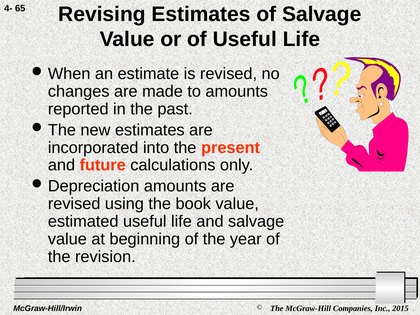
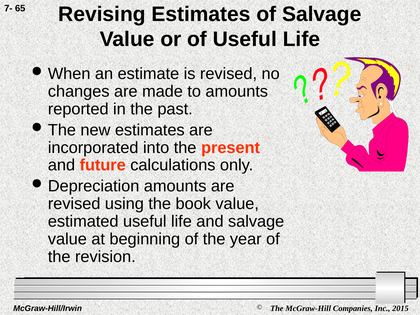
4-: 4- -> 7- (8, 8)
